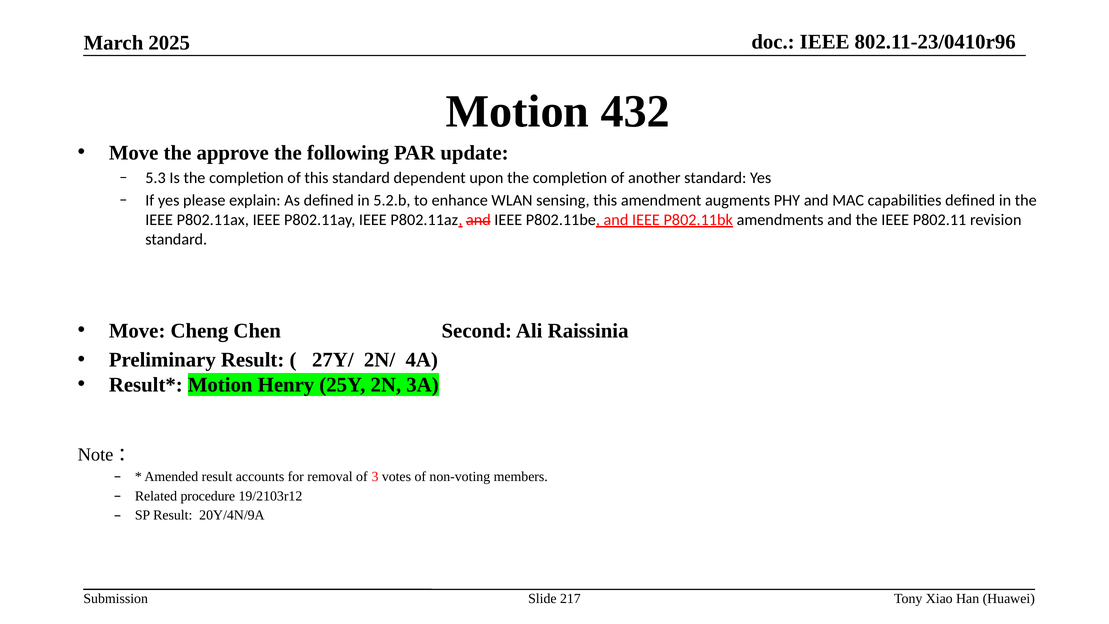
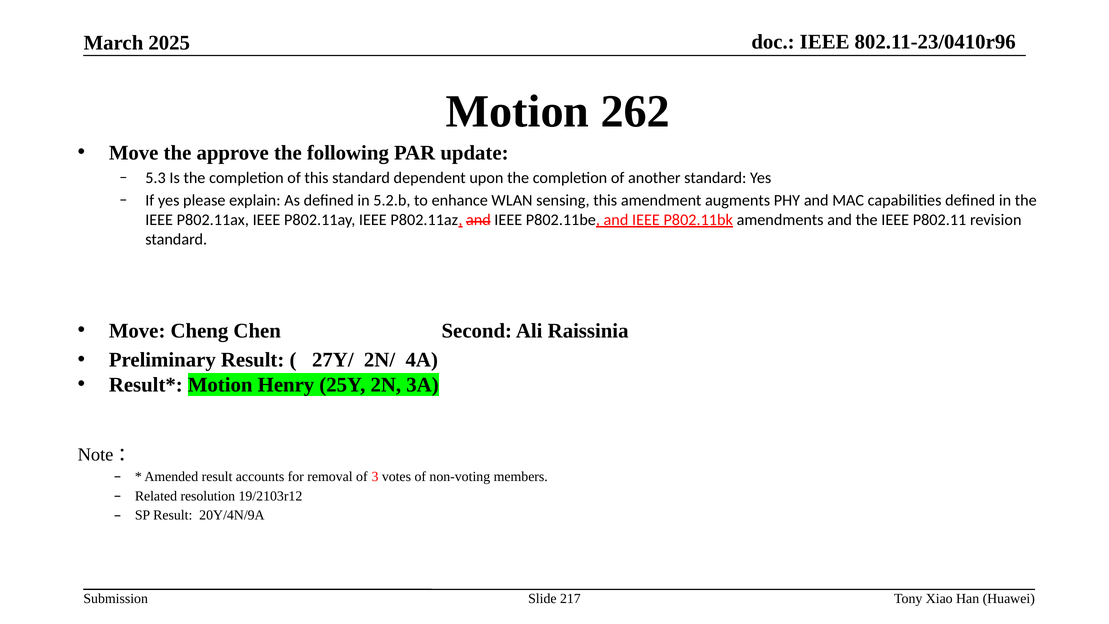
432: 432 -> 262 (635, 111)
procedure: procedure -> resolution (208, 496)
